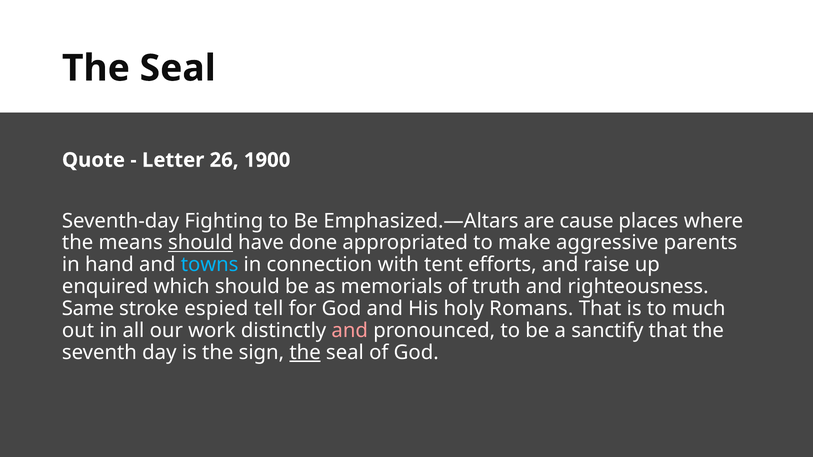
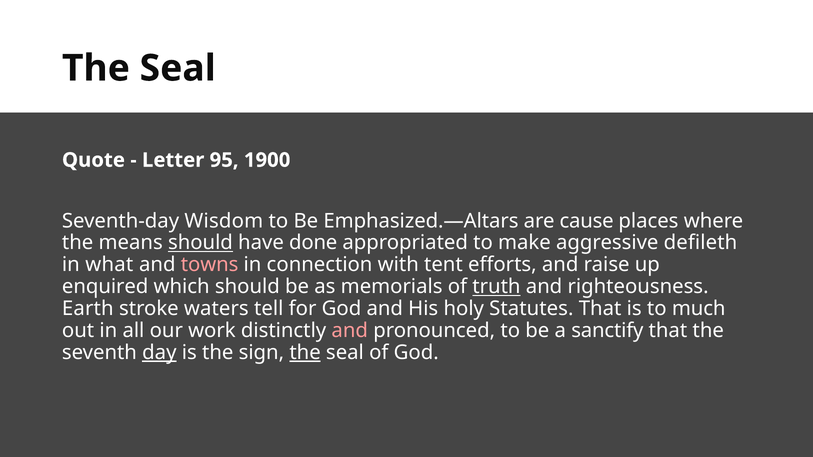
26: 26 -> 95 (224, 160)
Fighting: Fighting -> Wisdom (224, 221)
parents: parents -> defileth (701, 243)
hand: hand -> what (109, 265)
towns colour: light blue -> pink (210, 265)
truth underline: none -> present (496, 287)
Same: Same -> Earth (88, 309)
espied: espied -> waters (216, 309)
Romans: Romans -> Statutes (531, 309)
day underline: none -> present (159, 353)
